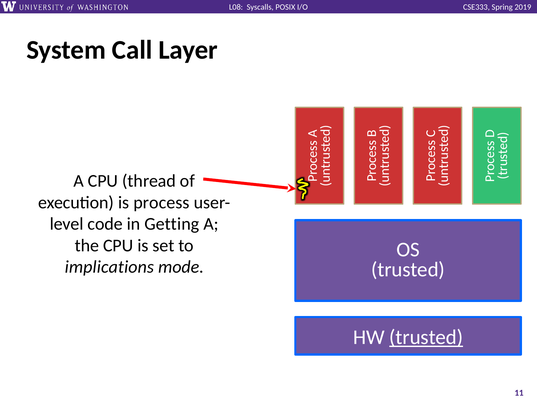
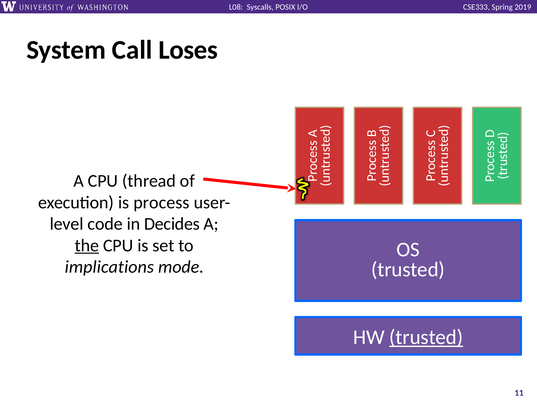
Layer: Layer -> Loses (188, 50)
Getting: Getting -> Decides (172, 224)
the underline: none -> present (87, 245)
